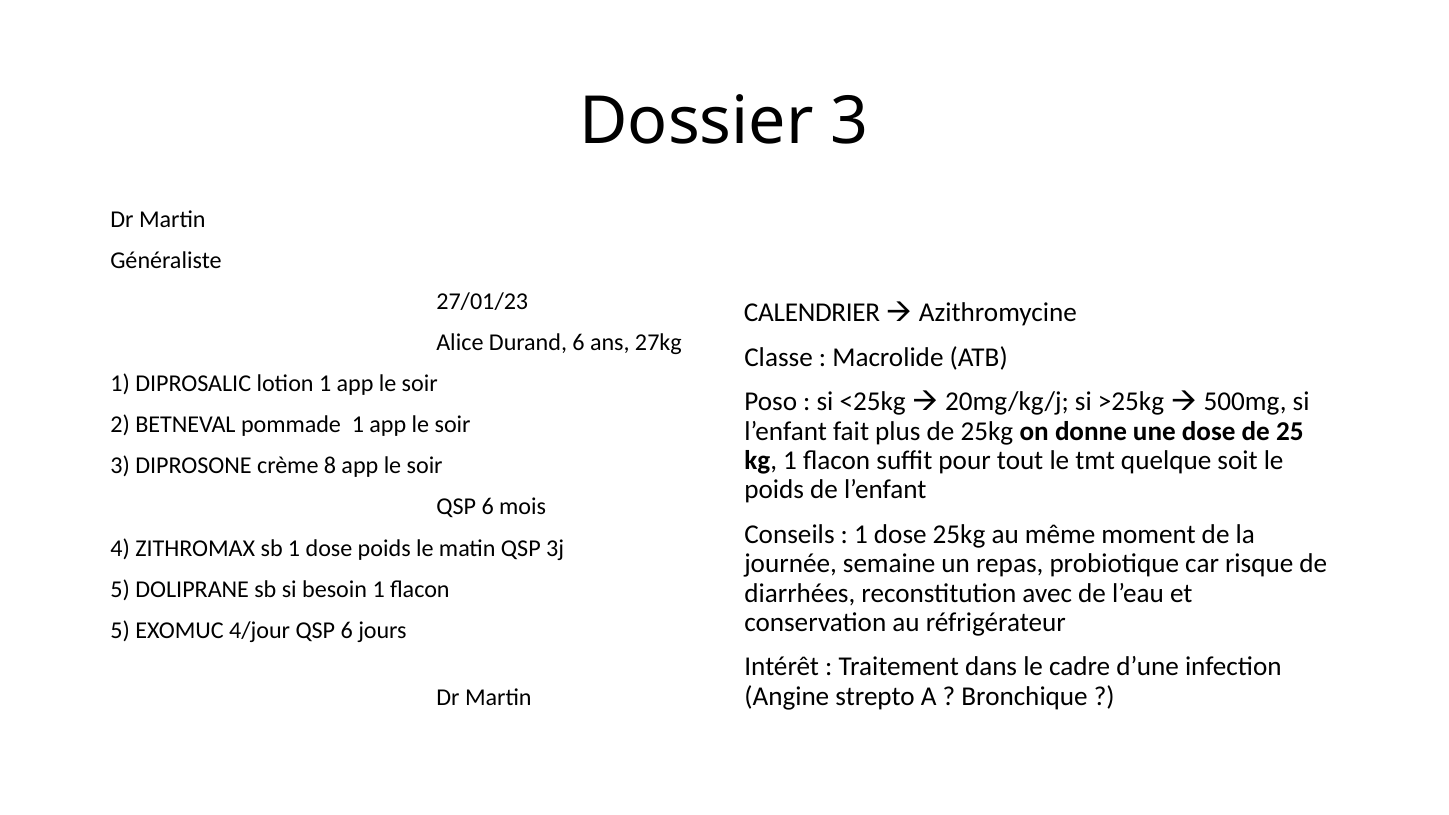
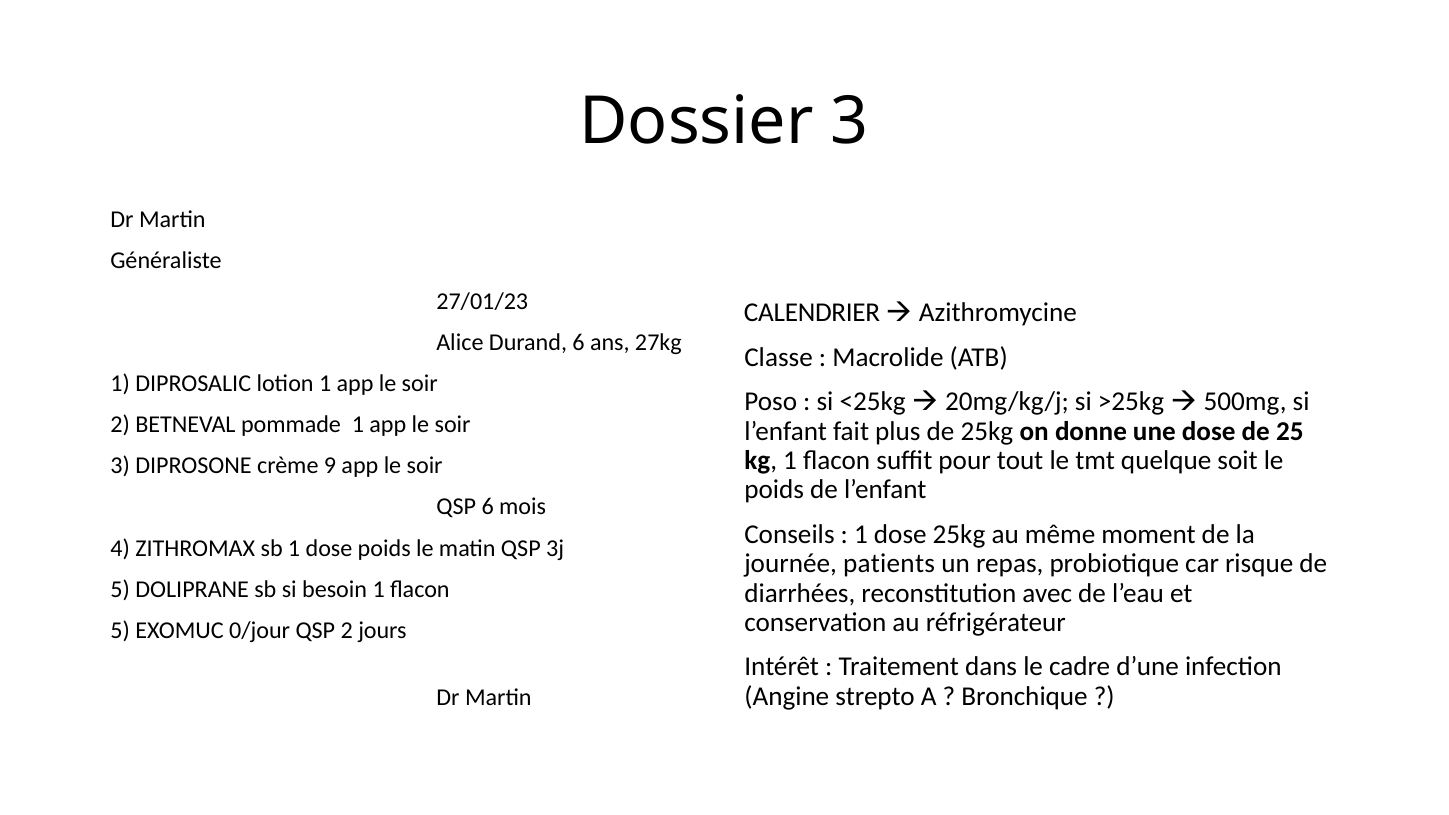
8: 8 -> 9 (330, 466)
semaine: semaine -> patients (889, 564)
4/jour: 4/jour -> 0/jour (260, 630)
6: 6 -> 2 (347, 630)
